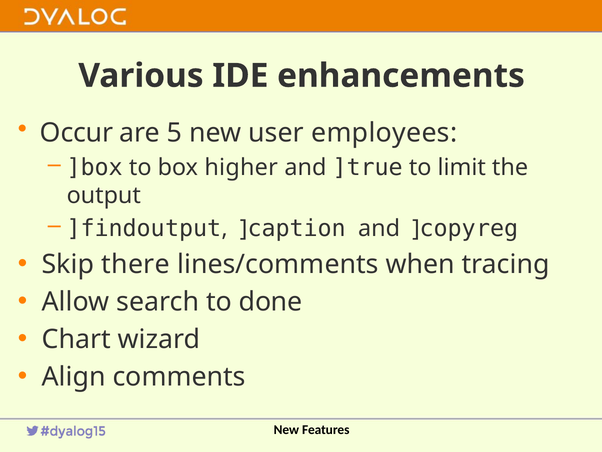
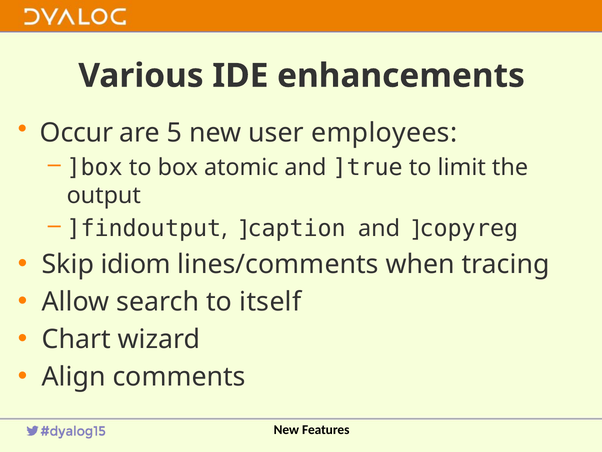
higher: higher -> atomic (241, 167)
there: there -> idiom (136, 264)
done: done -> itself (270, 302)
